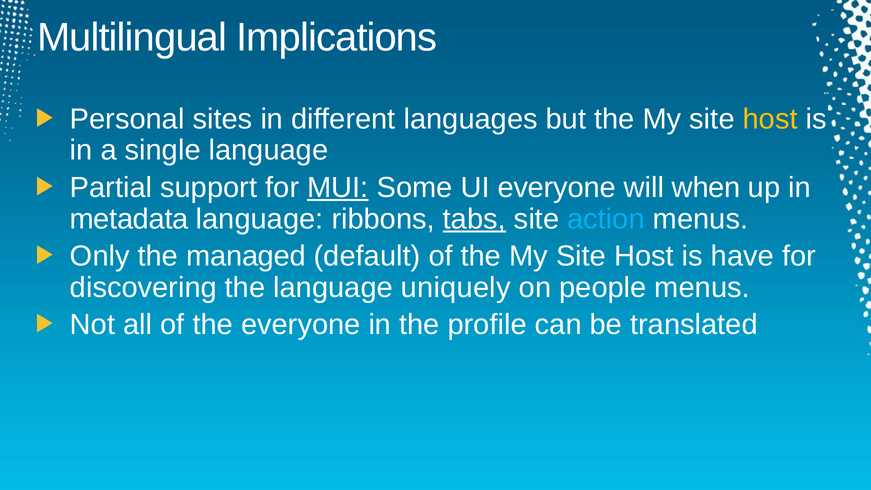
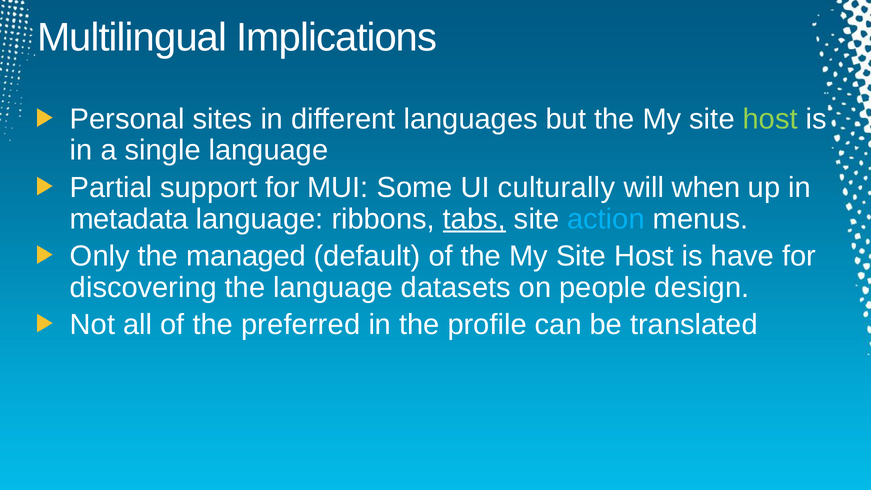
host colour: yellow -> light green (770, 119)
MUI underline: present -> none (338, 188)
UI everyone: everyone -> culturally (557, 188)
uniquely: uniquely -> datasets (456, 288)
people menus: menus -> design (702, 288)
the everyone: everyone -> preferred (301, 325)
